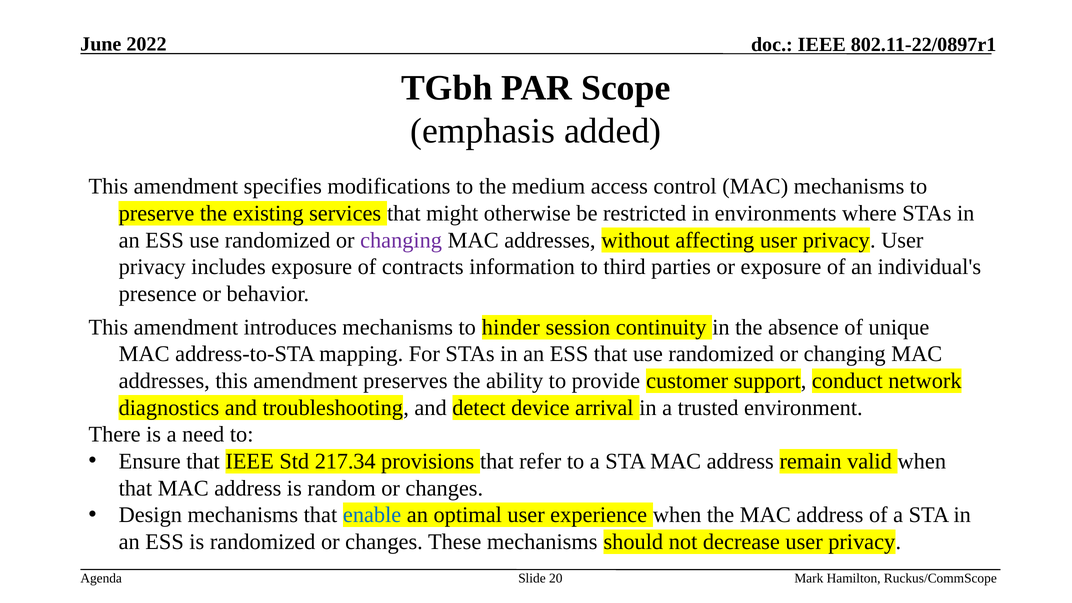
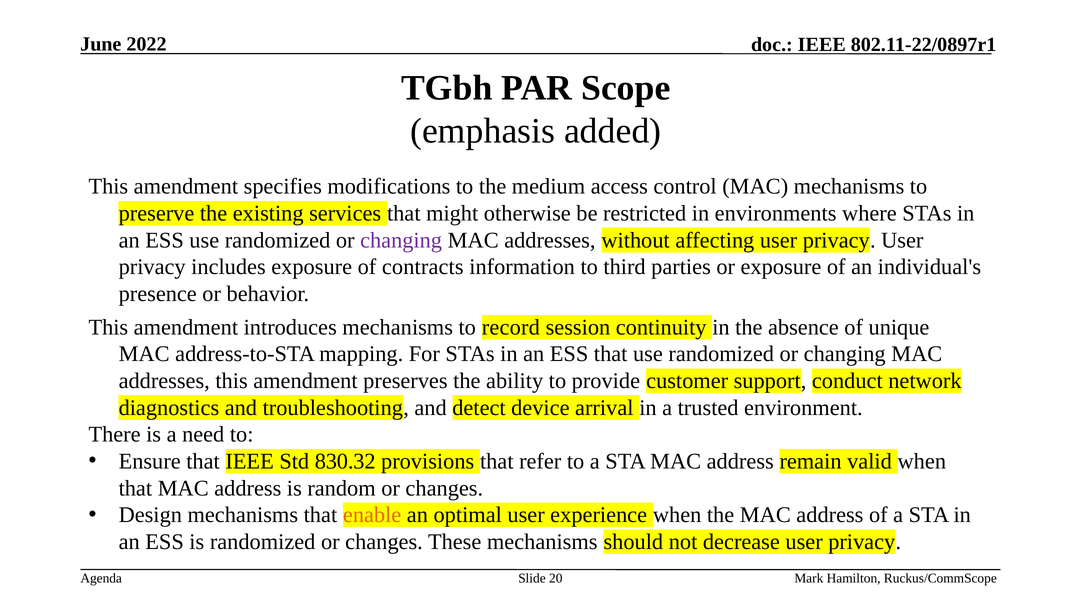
hinder: hinder -> record (511, 327)
217.34: 217.34 -> 830.32 (345, 461)
enable colour: blue -> orange (372, 515)
